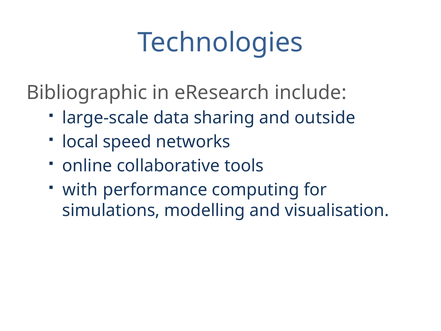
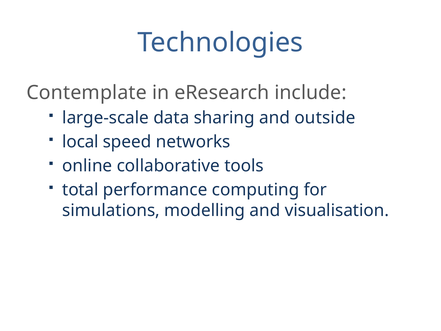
Bibliographic: Bibliographic -> Contemplate (87, 93)
with: with -> total (80, 190)
